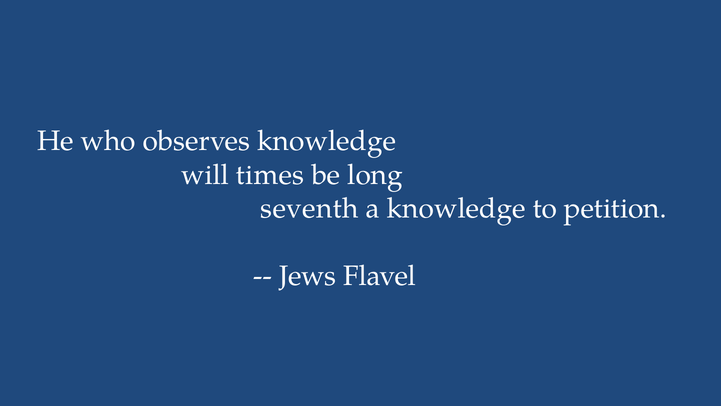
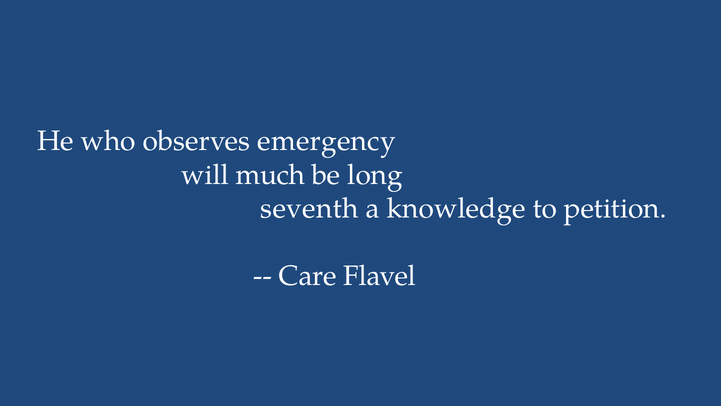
observes knowledge: knowledge -> emergency (327, 141)
times: times -> much (270, 175)
Jews: Jews -> Care (308, 276)
